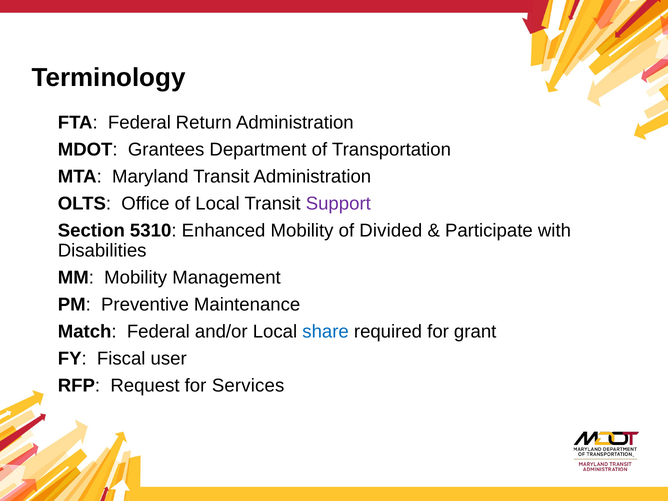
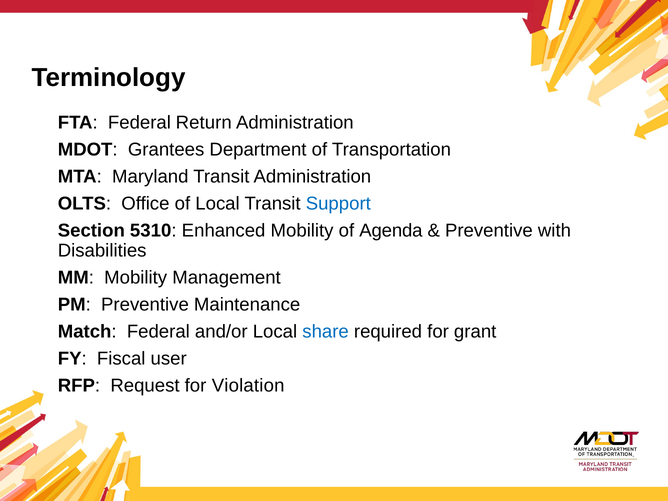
Support colour: purple -> blue (338, 204)
Divided: Divided -> Agenda (391, 231)
Participate: Participate -> Preventive (489, 231)
Services: Services -> Violation (248, 386)
